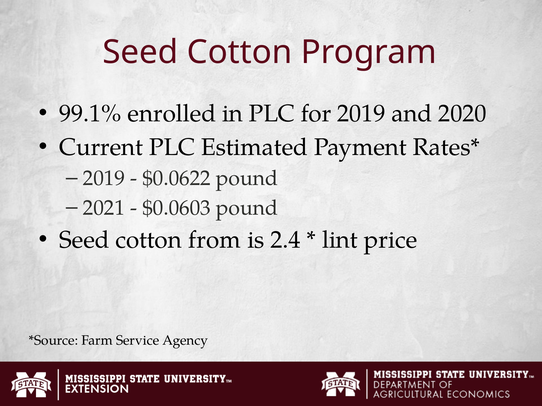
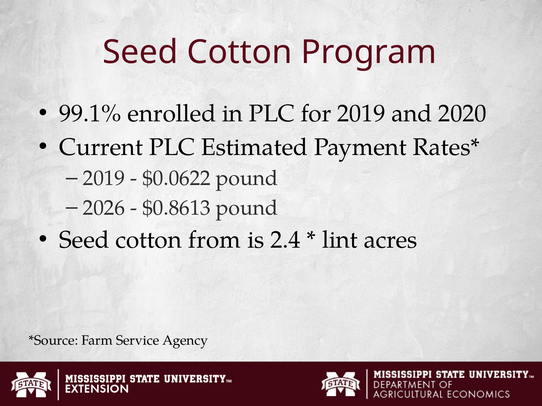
2021: 2021 -> 2026 (104, 208)
$0.0603: $0.0603 -> $0.8613 (177, 208)
price: price -> acres (391, 240)
